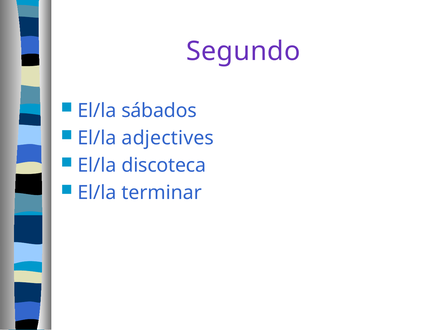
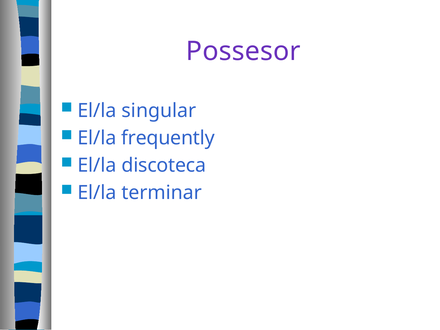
Segundo: Segundo -> Possesor (243, 51)
sábados: sábados -> singular (159, 111)
adjectives: adjectives -> frequently (168, 138)
